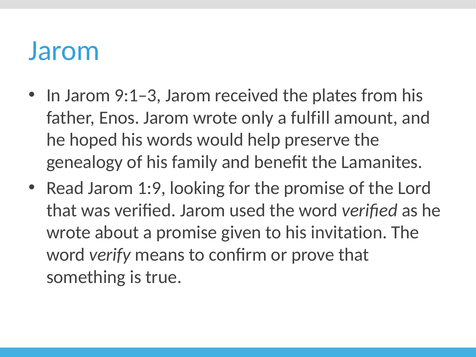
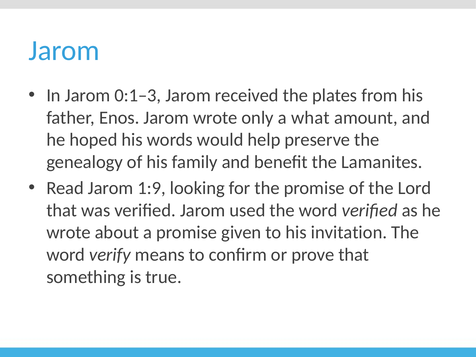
9:1–3: 9:1–3 -> 0:1–3 (138, 95)
fulfill: fulfill -> what (310, 118)
